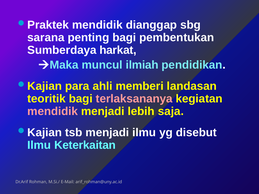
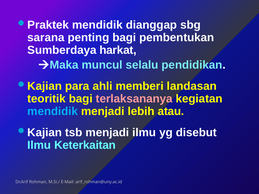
ilmiah: ilmiah -> selalu (142, 65)
mendidik colour: pink -> light blue (53, 111)
saja: saja -> atau (171, 111)
